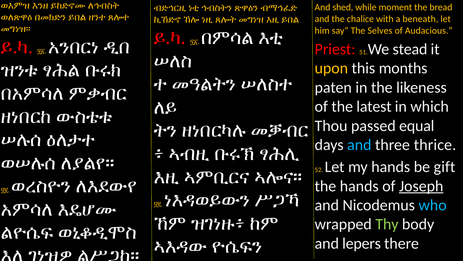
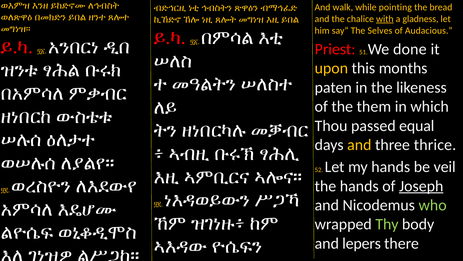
shed: shed -> walk (343, 7)
moment: moment -> pointing (395, 7)
with underline: none -> present (385, 19)
beneath: beneath -> gladness (421, 19)
stead: stead -> done (410, 49)
latest: latest -> them (374, 106)
and colour: light blue -> yellow (359, 145)
gift: gift -> veil (445, 167)
who colour: light blue -> light green (433, 205)
